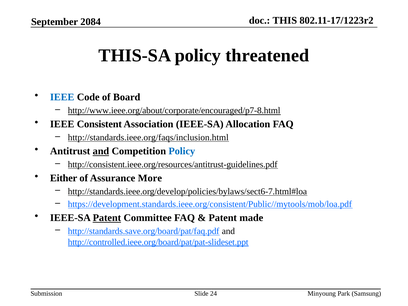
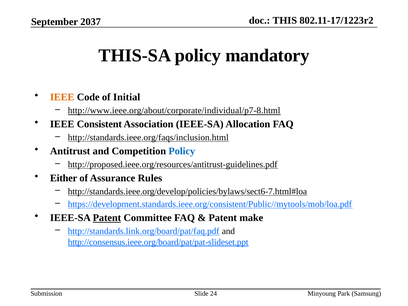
2084: 2084 -> 2037 (91, 22)
threatened: threatened -> mandatory (267, 56)
IEEE colour: blue -> orange (62, 97)
Board: Board -> Initial (127, 97)
http://www.ieee.org/about/corporate/encouraged/p7-8.html: http://www.ieee.org/about/corporate/encouraged/p7-8.html -> http://www.ieee.org/about/corporate/individual/p7-8.html (174, 111)
and underline: present -> none (101, 151)
http://consistent.ieee.org/resources/antitrust-guidelines.pdf: http://consistent.ieee.org/resources/antitrust-guidelines.pdf -> http://proposed.ieee.org/resources/antitrust-guidelines.pdf (173, 165)
More: More -> Rules (150, 178)
made: made -> make (251, 218)
http://standards.save.org/board/pat/faq.pdf: http://standards.save.org/board/pat/faq.pdf -> http://standards.link.org/board/pat/faq.pdf (144, 231)
http://controlled.ieee.org/board/pat/pat-slideset.ppt: http://controlled.ieee.org/board/pat/pat-slideset.ppt -> http://consensus.ieee.org/board/pat/pat-slideset.ppt (158, 242)
